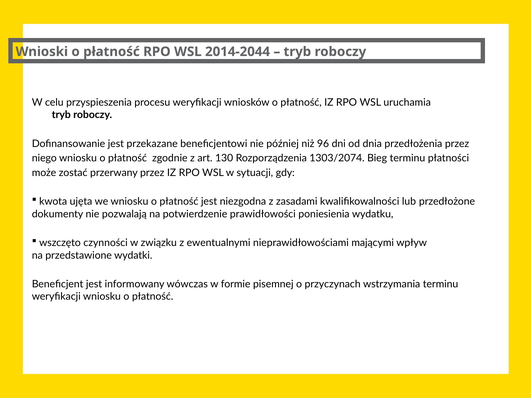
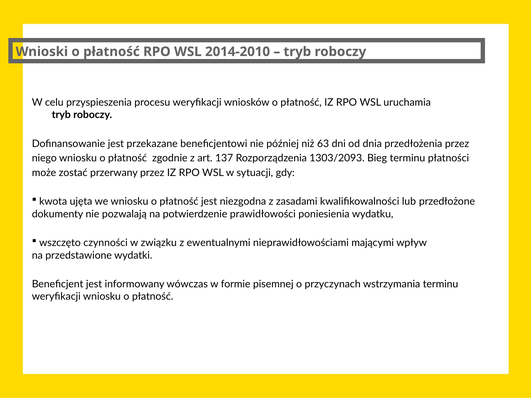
2014-2044: 2014-2044 -> 2014-2010 (238, 52)
96: 96 -> 63 (323, 144)
130: 130 -> 137 (224, 158)
1303/2074: 1303/2074 -> 1303/2093 (337, 158)
